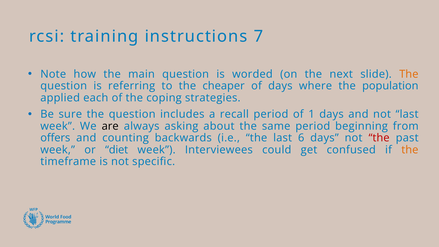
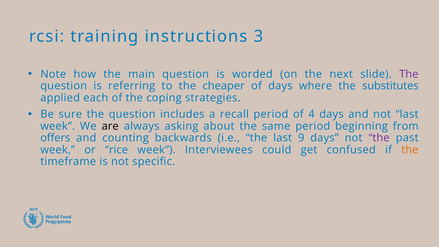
7: 7 -> 3 (258, 36)
The colour: orange -> purple (409, 74)
population: population -> substitutes (390, 86)
1: 1 -> 4 (311, 114)
6: 6 -> 9 (301, 138)
the colour: red -> purple (379, 138)
diet: diet -> rice (117, 150)
